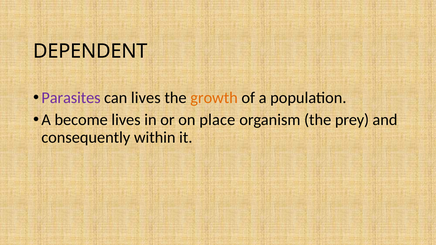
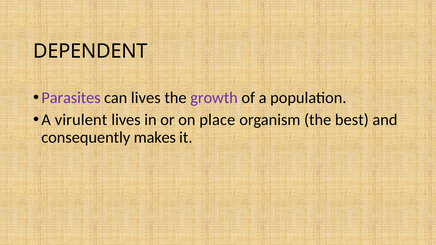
growth colour: orange -> purple (214, 98)
become: become -> virulent (81, 120)
prey: prey -> best (352, 120)
within: within -> makes (155, 138)
